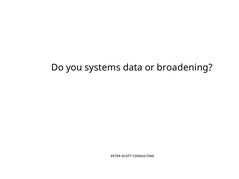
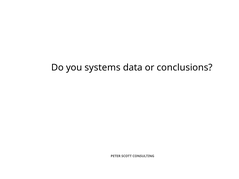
broadening: broadening -> conclusions (185, 68)
